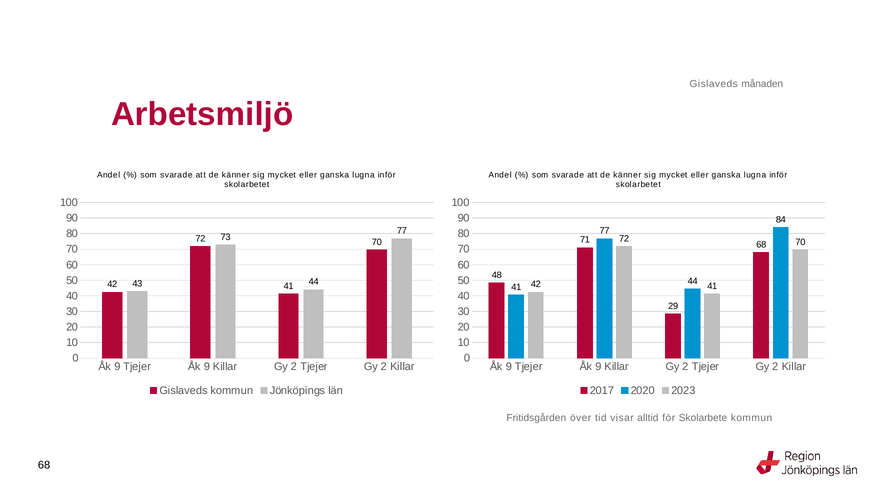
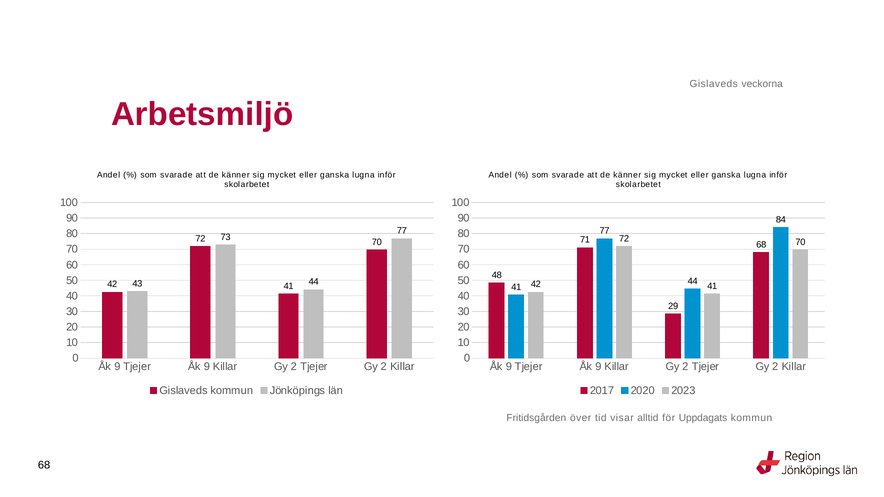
månaden: månaden -> veckorna (762, 84)
Skolarbete: Skolarbete -> Uppdagats (703, 418)
